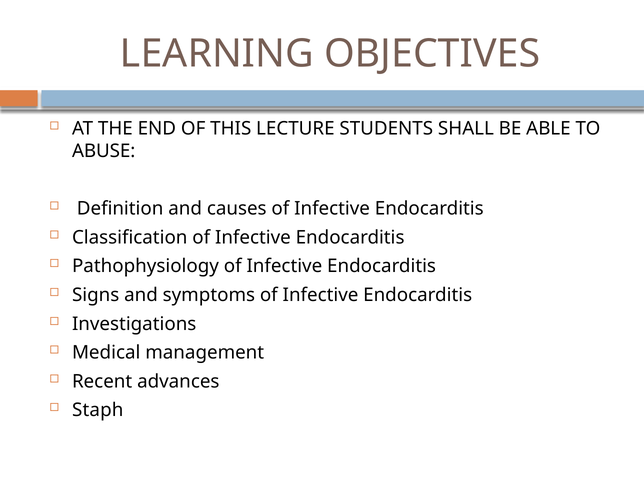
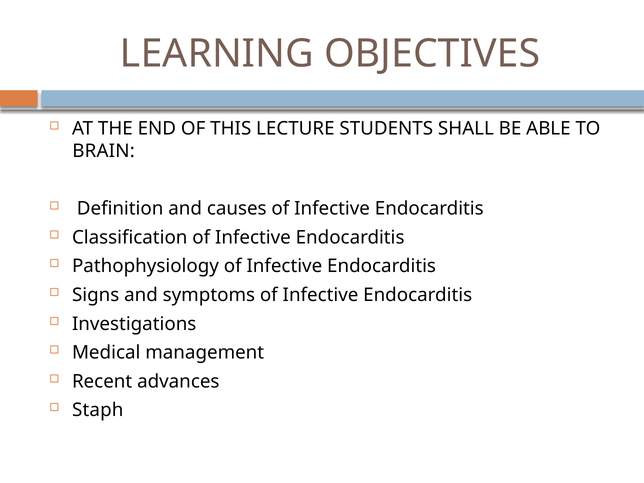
ABUSE: ABUSE -> BRAIN (104, 151)
